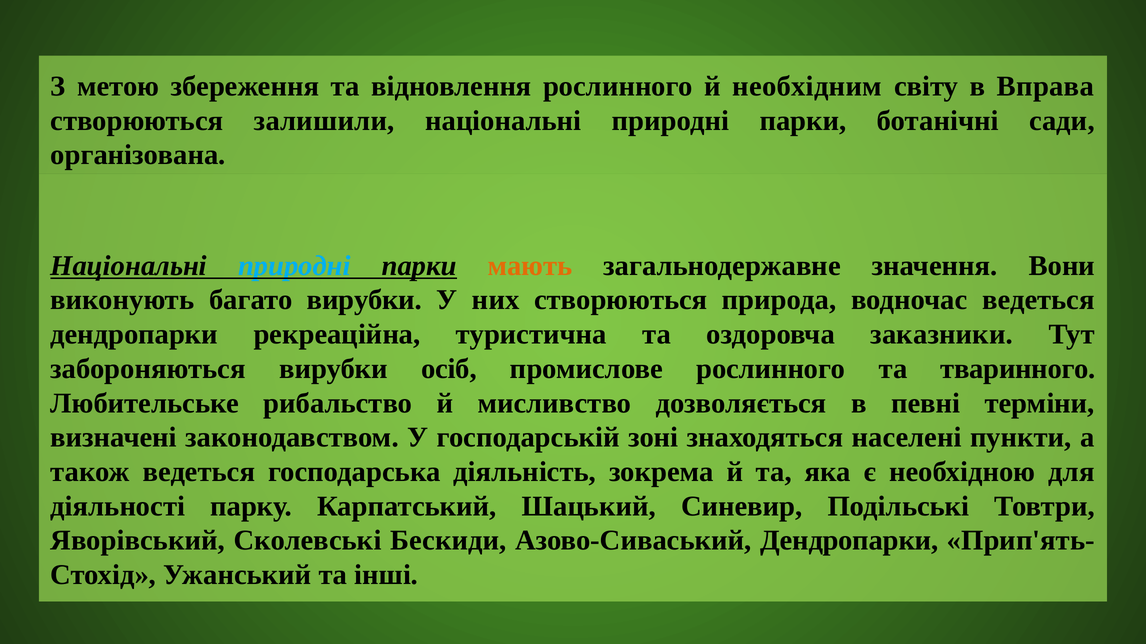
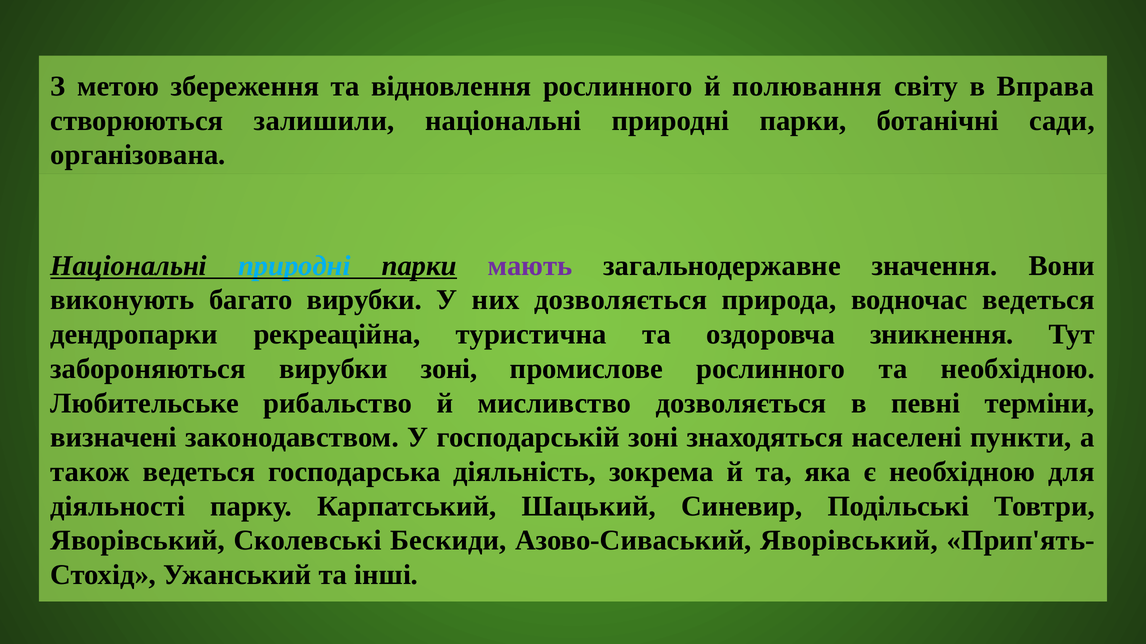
необхідним: необхідним -> полювання (807, 86)
мають colour: orange -> purple (530, 266)
них створюються: створюються -> дозволяється (621, 300)
заказники: заказники -> зникнення (942, 335)
вирубки осіб: осіб -> зоні (449, 369)
та тваринного: тваринного -> необхідною (1018, 369)
Азово-Сиваський Дендропарки: Дендропарки -> Яворівський (849, 541)
